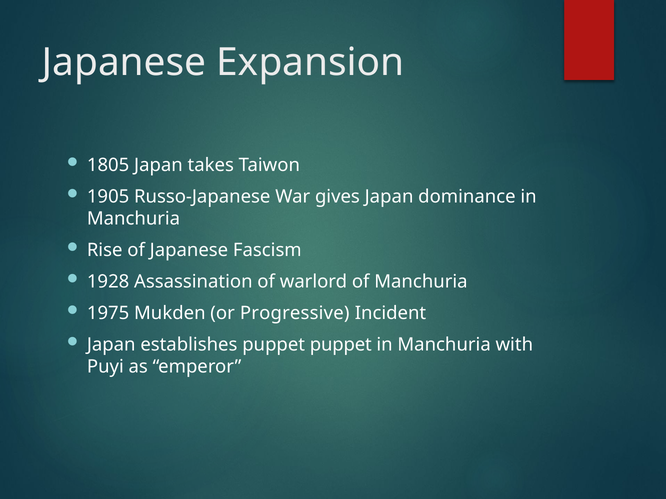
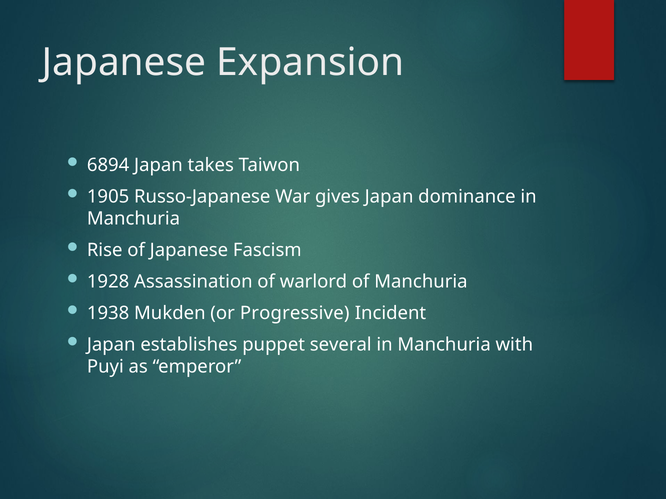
1805: 1805 -> 6894 (108, 165)
1975: 1975 -> 1938 (108, 313)
puppet puppet: puppet -> several (341, 345)
